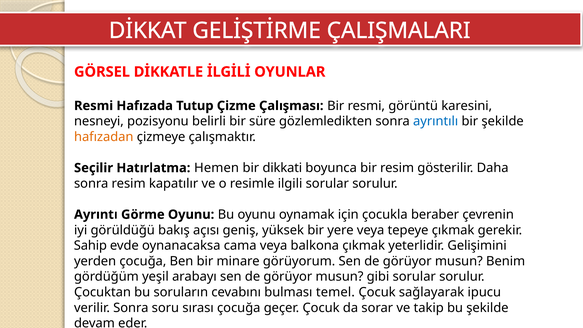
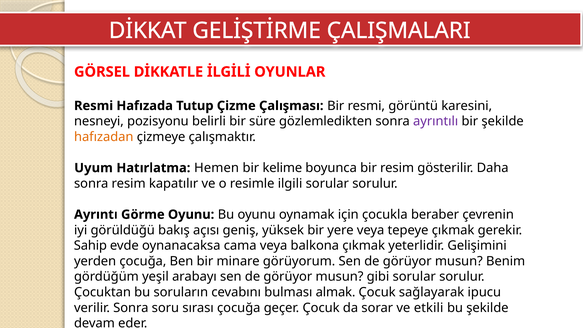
ayrıntılı colour: blue -> purple (436, 121)
Seçilir: Seçilir -> Uyum (94, 168)
dikkati: dikkati -> kelime (282, 168)
temel: temel -> almak (336, 292)
takip: takip -> etkili (429, 308)
